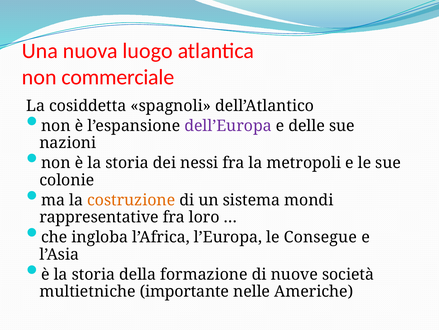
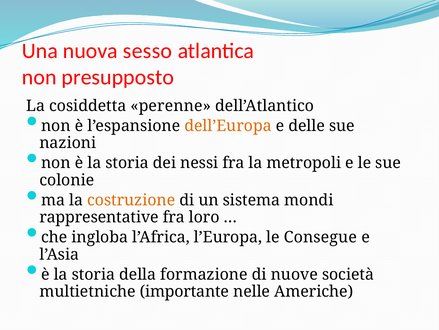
luogo: luogo -> sesso (148, 51)
commerciale: commerciale -> presupposto (118, 77)
spagnoli: spagnoli -> perenne (171, 106)
dell’Europa colour: purple -> orange (228, 126)
